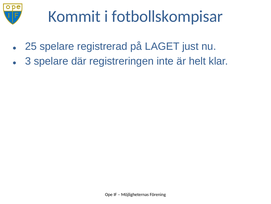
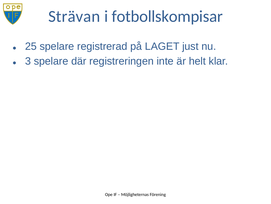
Kommit: Kommit -> Strävan (74, 16)
